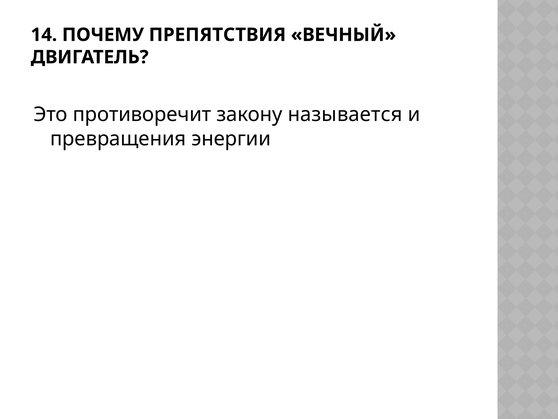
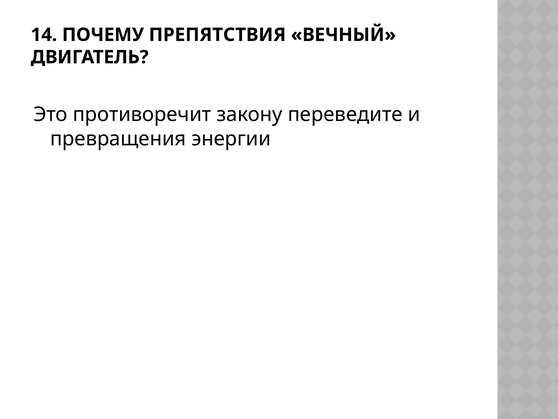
называется: называется -> переведите (345, 114)
